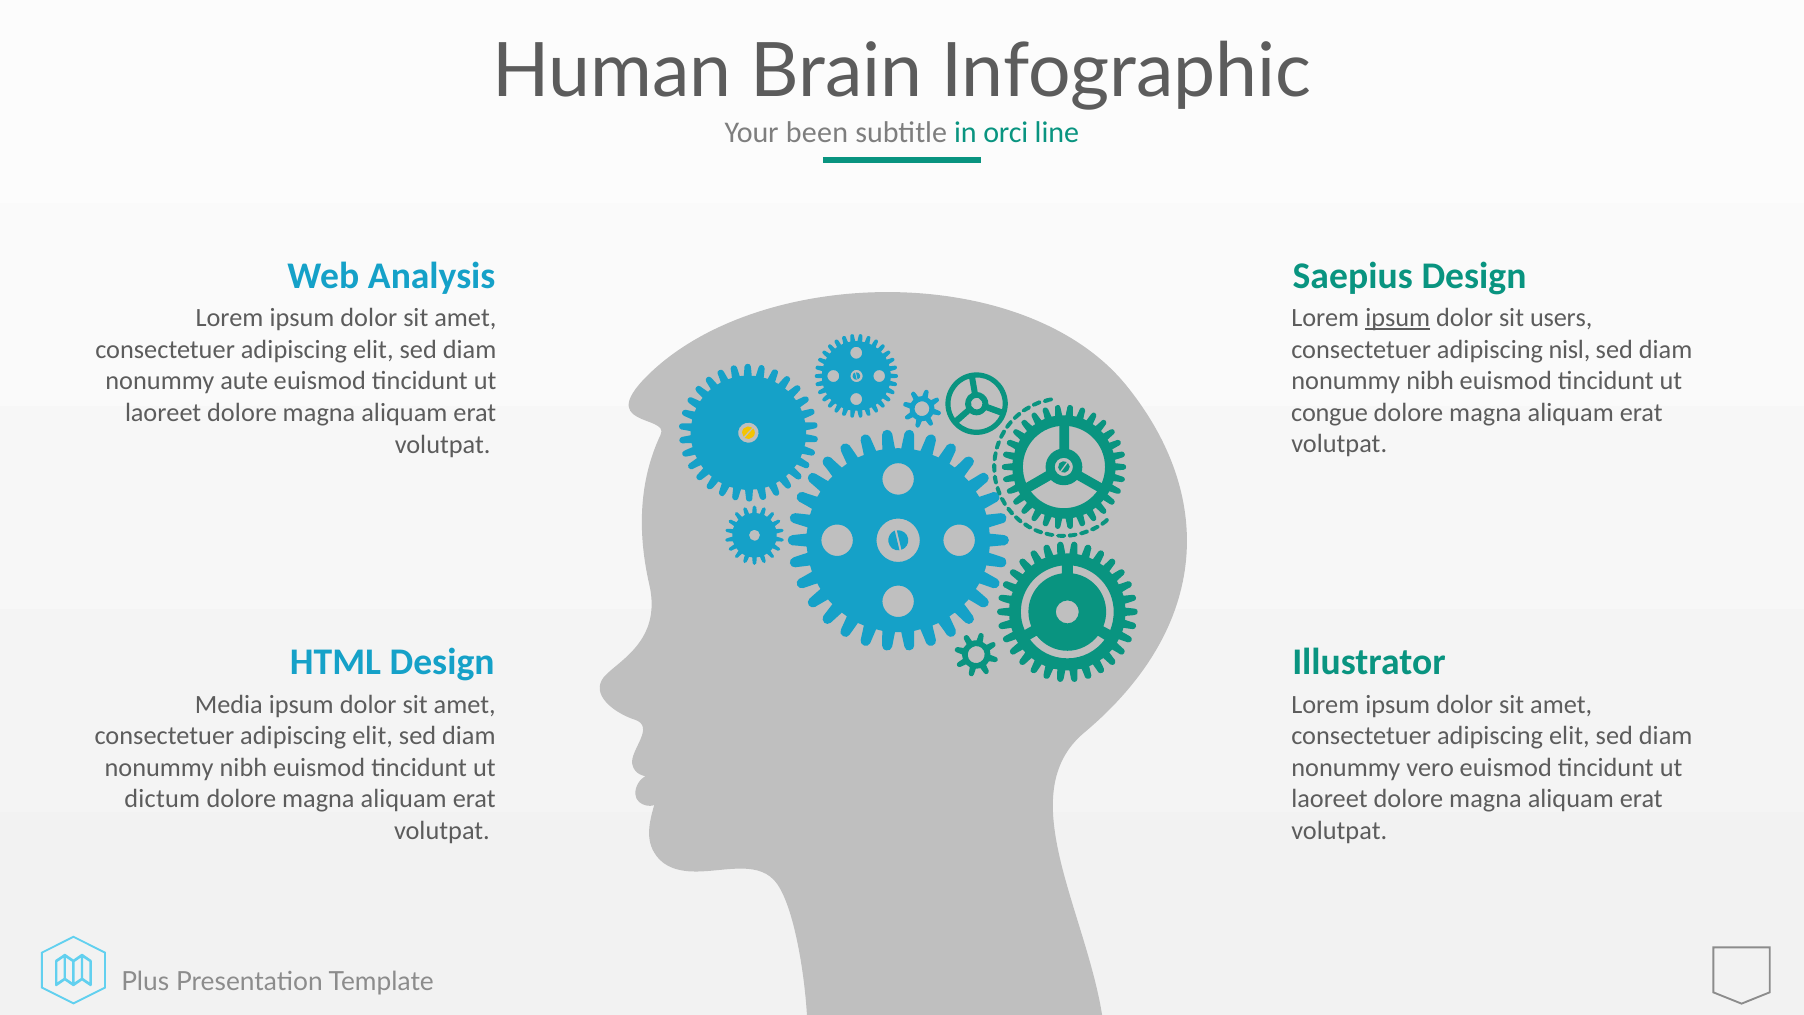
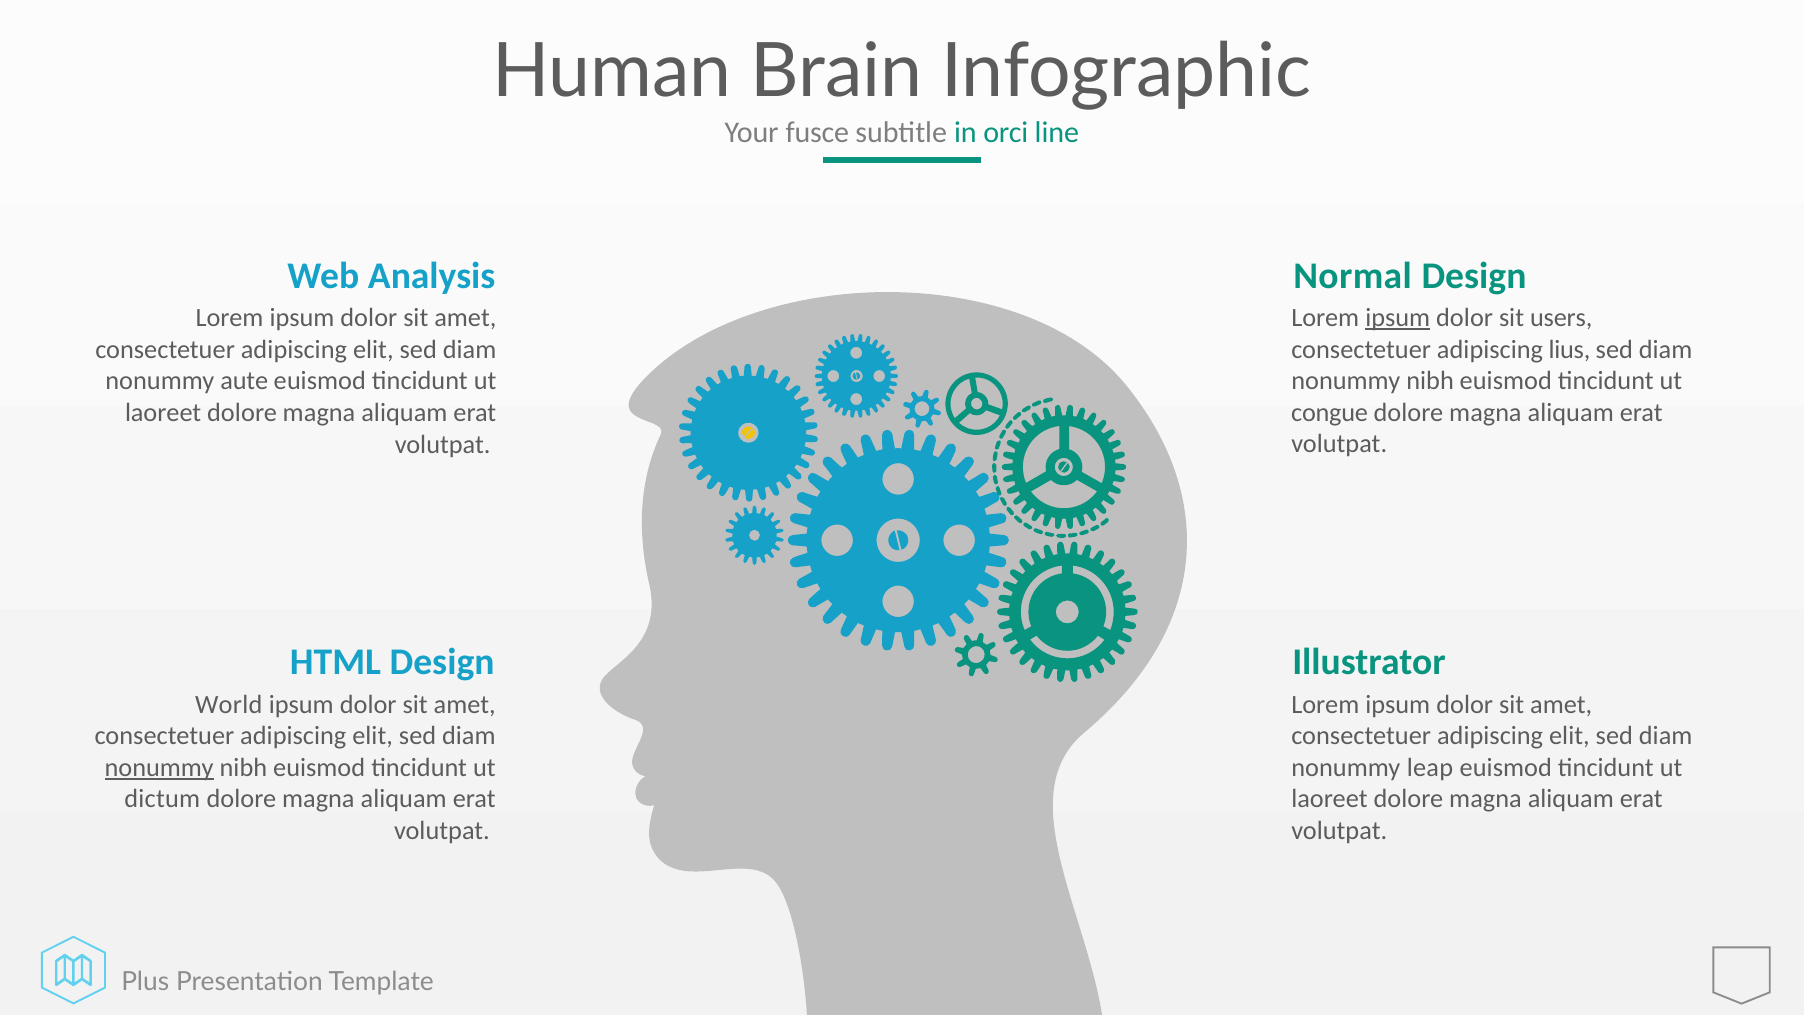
been: been -> fusce (817, 133)
Saepius: Saepius -> Normal (1353, 276)
nisl: nisl -> lius (1569, 349)
Media: Media -> World (229, 704)
nonummy underline: none -> present (159, 767)
vero: vero -> leap (1430, 767)
